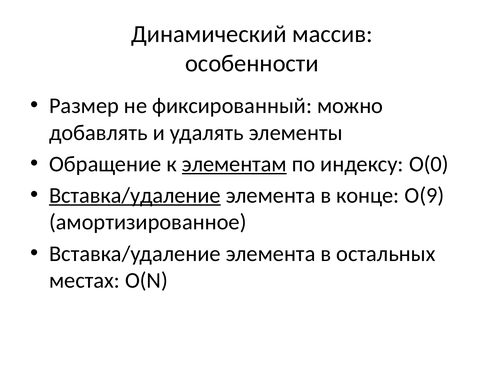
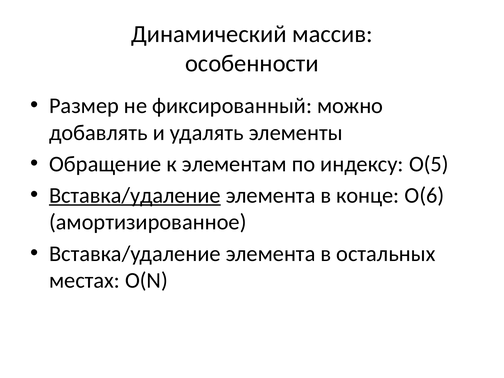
элементам underline: present -> none (234, 164)
O(0: O(0 -> O(5 (429, 164)
O(9: O(9 -> O(6 (425, 195)
